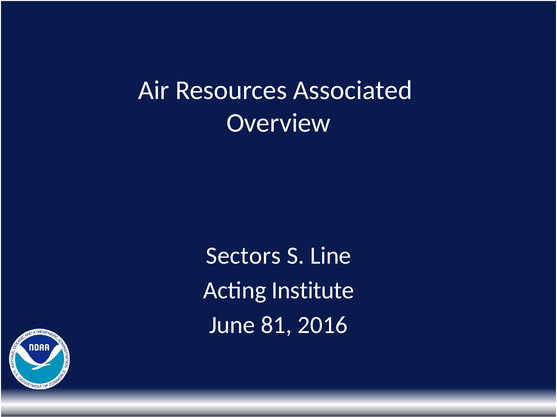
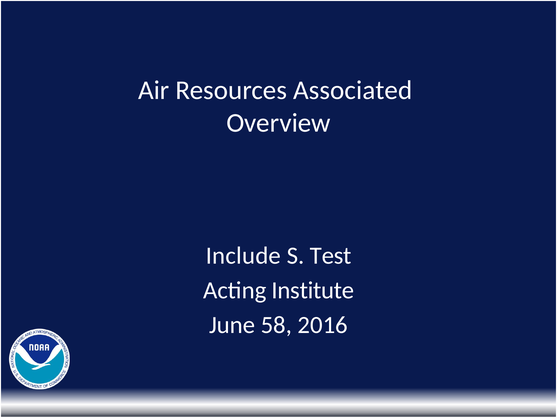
Sectors: Sectors -> Include (243, 256)
Line: Line -> Test (331, 256)
81: 81 -> 58 (276, 325)
